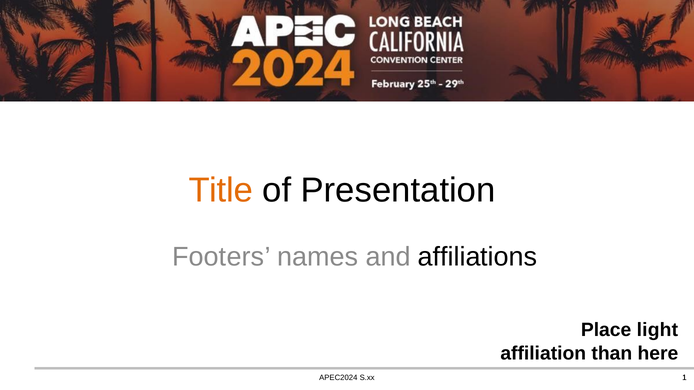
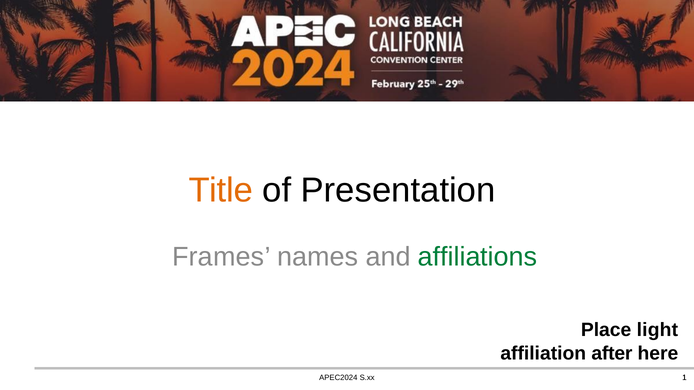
Footers: Footers -> Frames (221, 257)
affiliations colour: black -> green (478, 257)
than: than -> after (612, 354)
